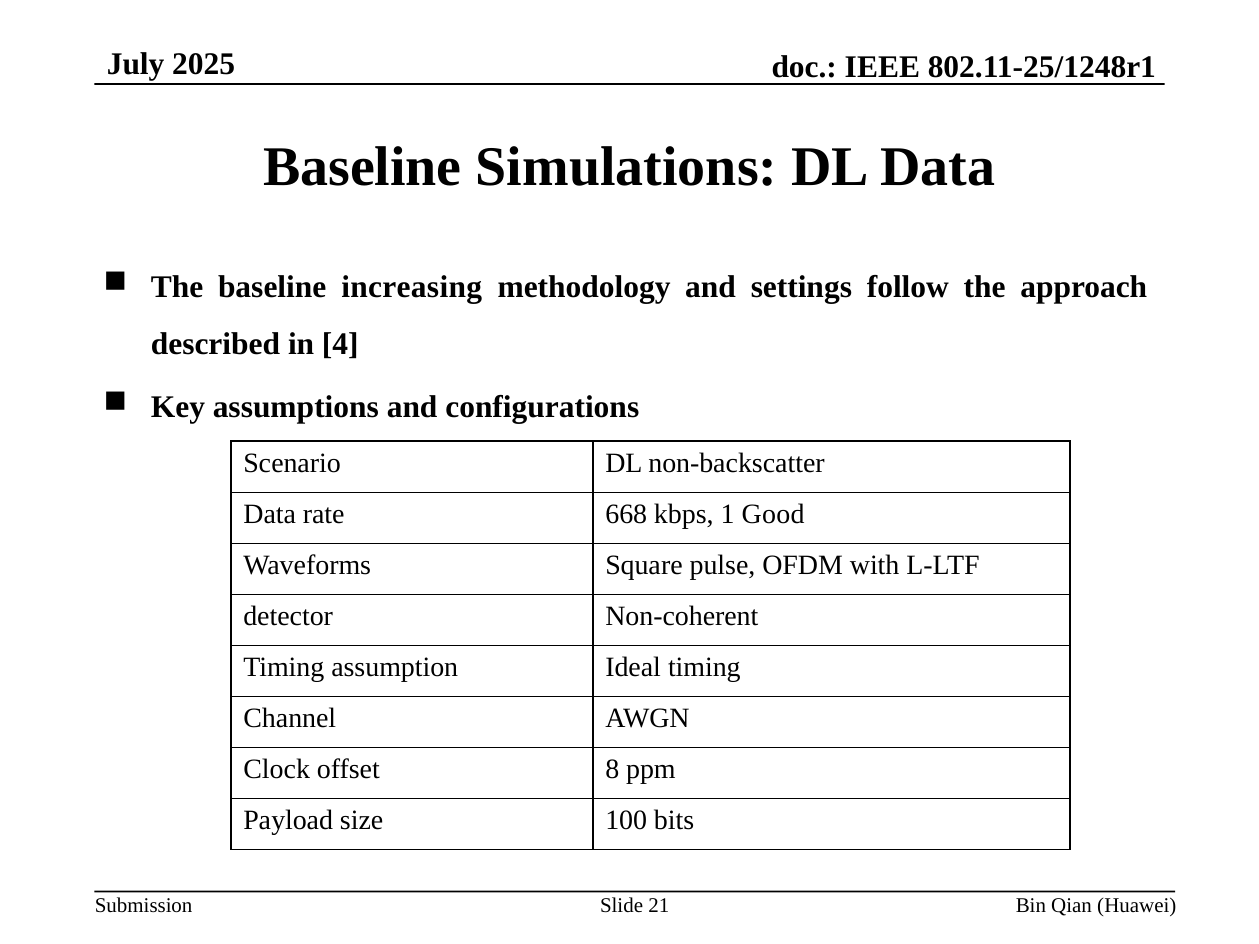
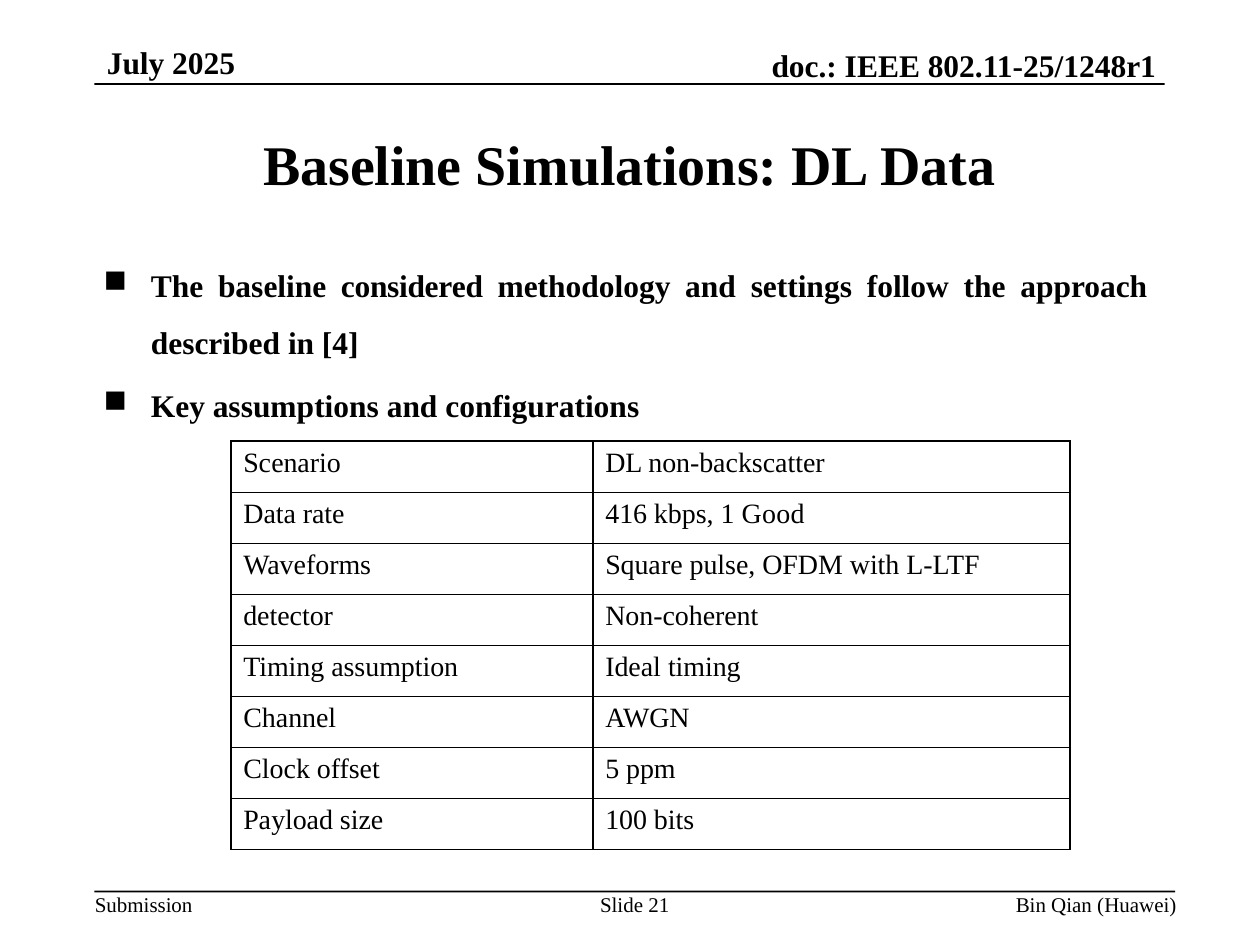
increasing: increasing -> considered (412, 288)
668: 668 -> 416 (626, 514)
8: 8 -> 5 (612, 770)
